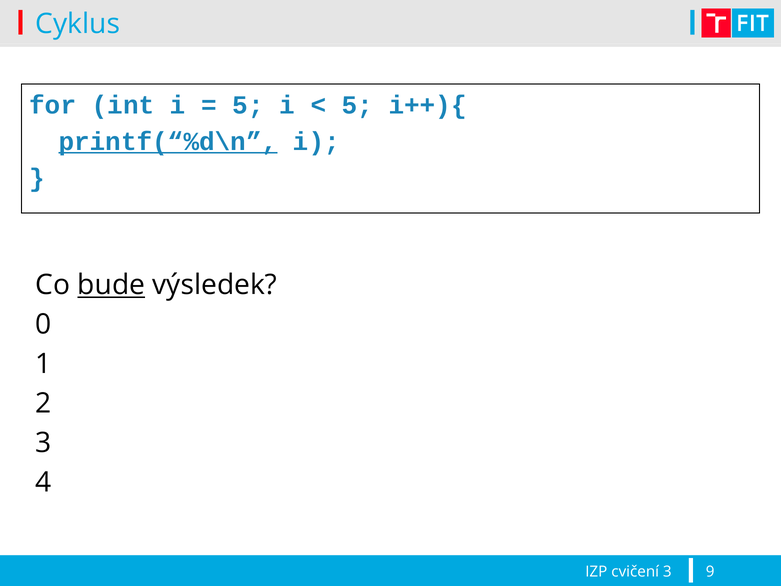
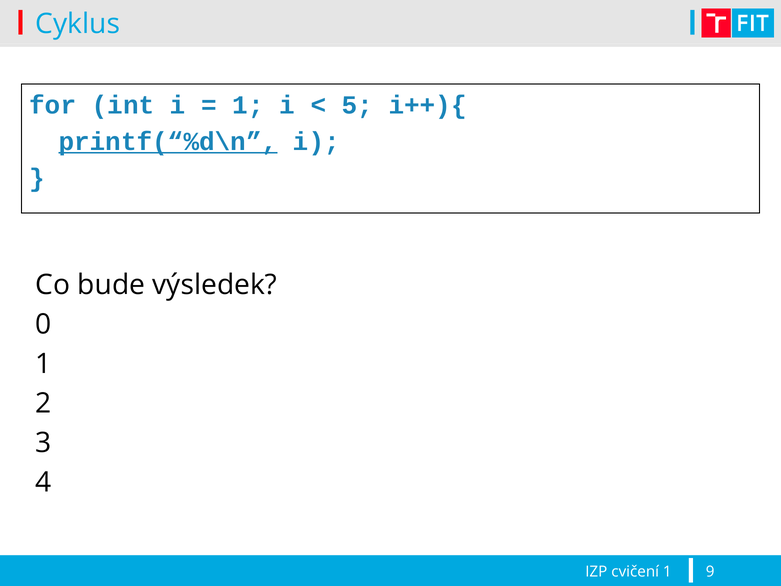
5: 5 -> 1 (248, 105)
bude underline: present -> none (111, 285)
cvičení 3: 3 -> 1 (667, 571)
